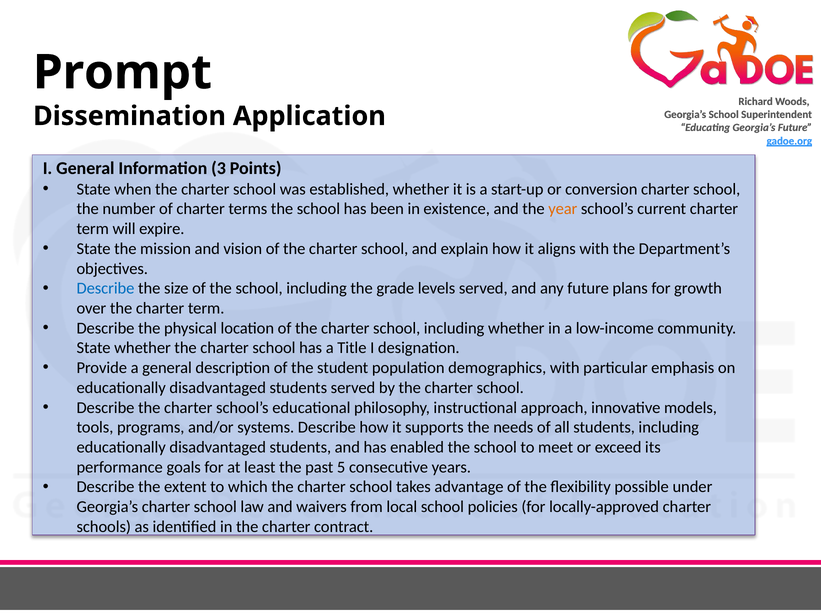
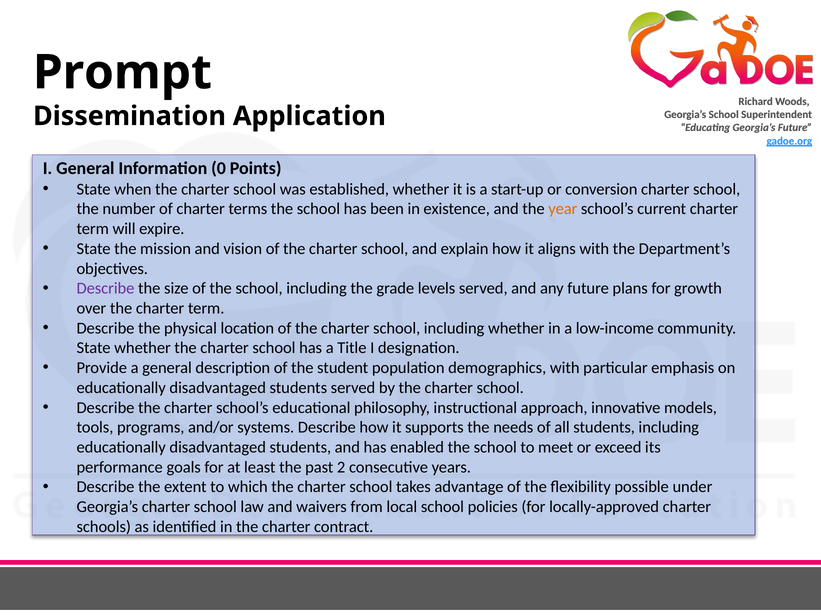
3: 3 -> 0 (219, 168)
Describe colour: blue -> purple (106, 288)
5: 5 -> 2 (341, 467)
